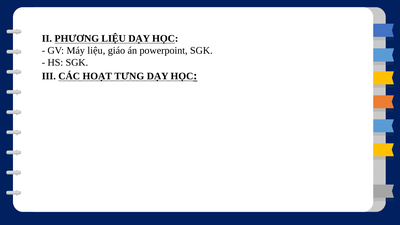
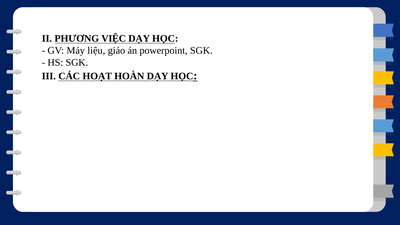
PHƯƠNG LIỆU: LIỆU -> VIỆC (114, 39)
TƯNG: TƯNG -> HOÀN (129, 76)
